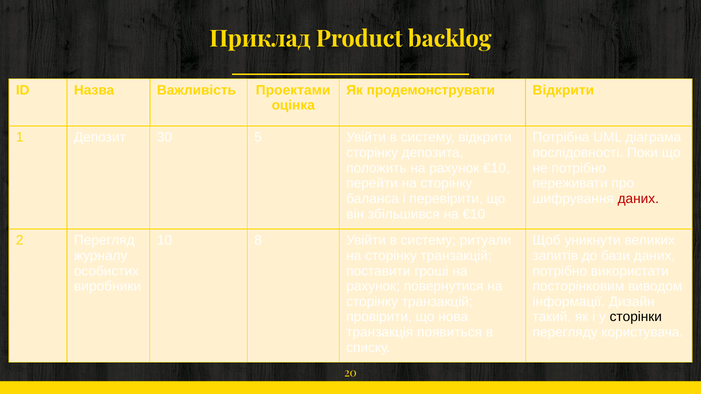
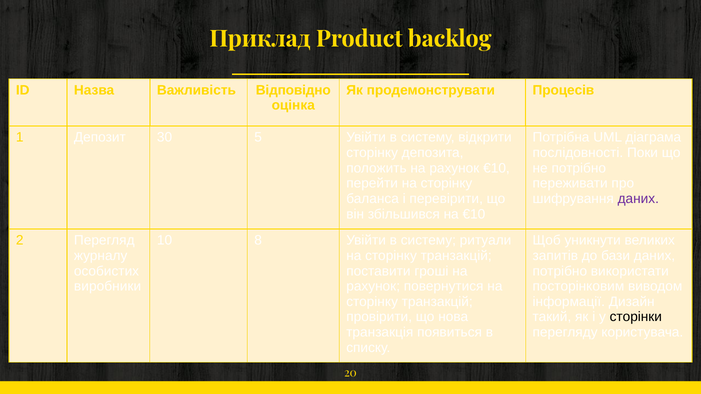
Проектами: Проектами -> Відповідно (293, 90)
продемонструвати Відкрити: Відкрити -> Процесів (563, 90)
даних colour: red -> purple (638, 199)
